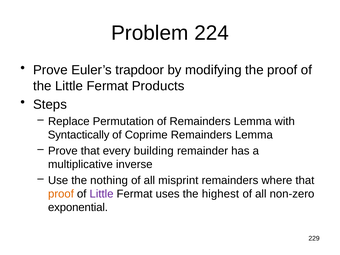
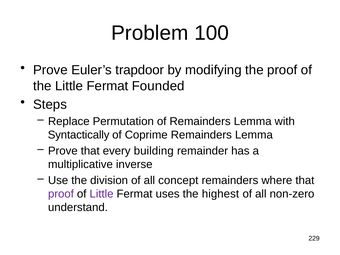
224: 224 -> 100 (212, 33)
Products: Products -> Founded (158, 86)
nothing: nothing -> division (109, 180)
misprint: misprint -> concept (178, 180)
proof colour: orange -> purple (61, 194)
exponential: exponential -> understand (78, 207)
